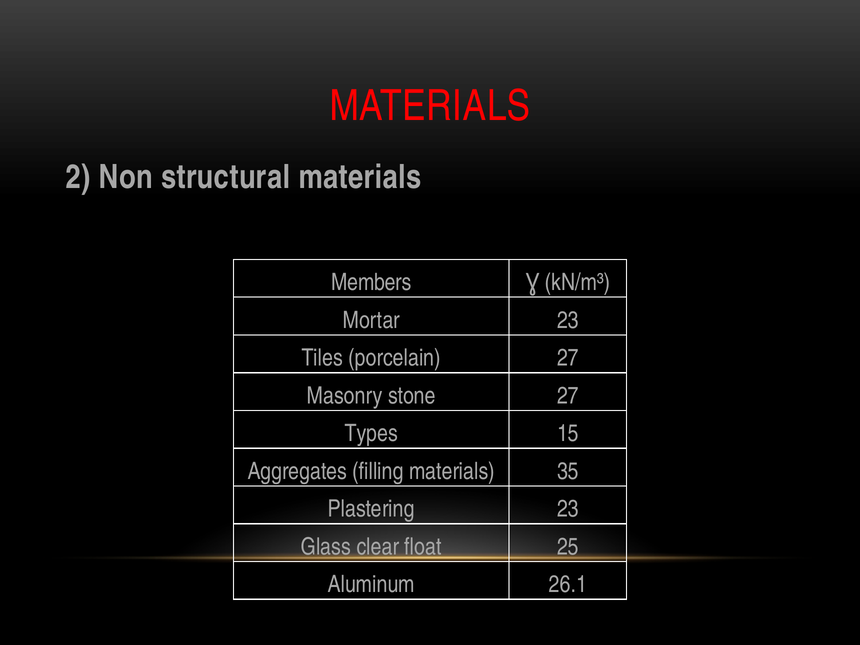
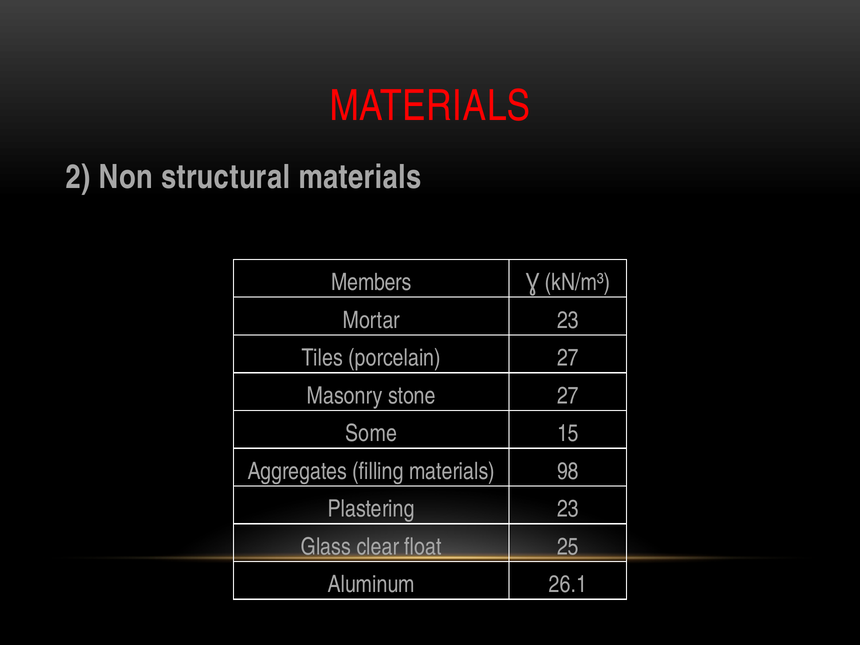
Types: Types -> Some (371, 434)
35: 35 -> 98 (568, 471)
